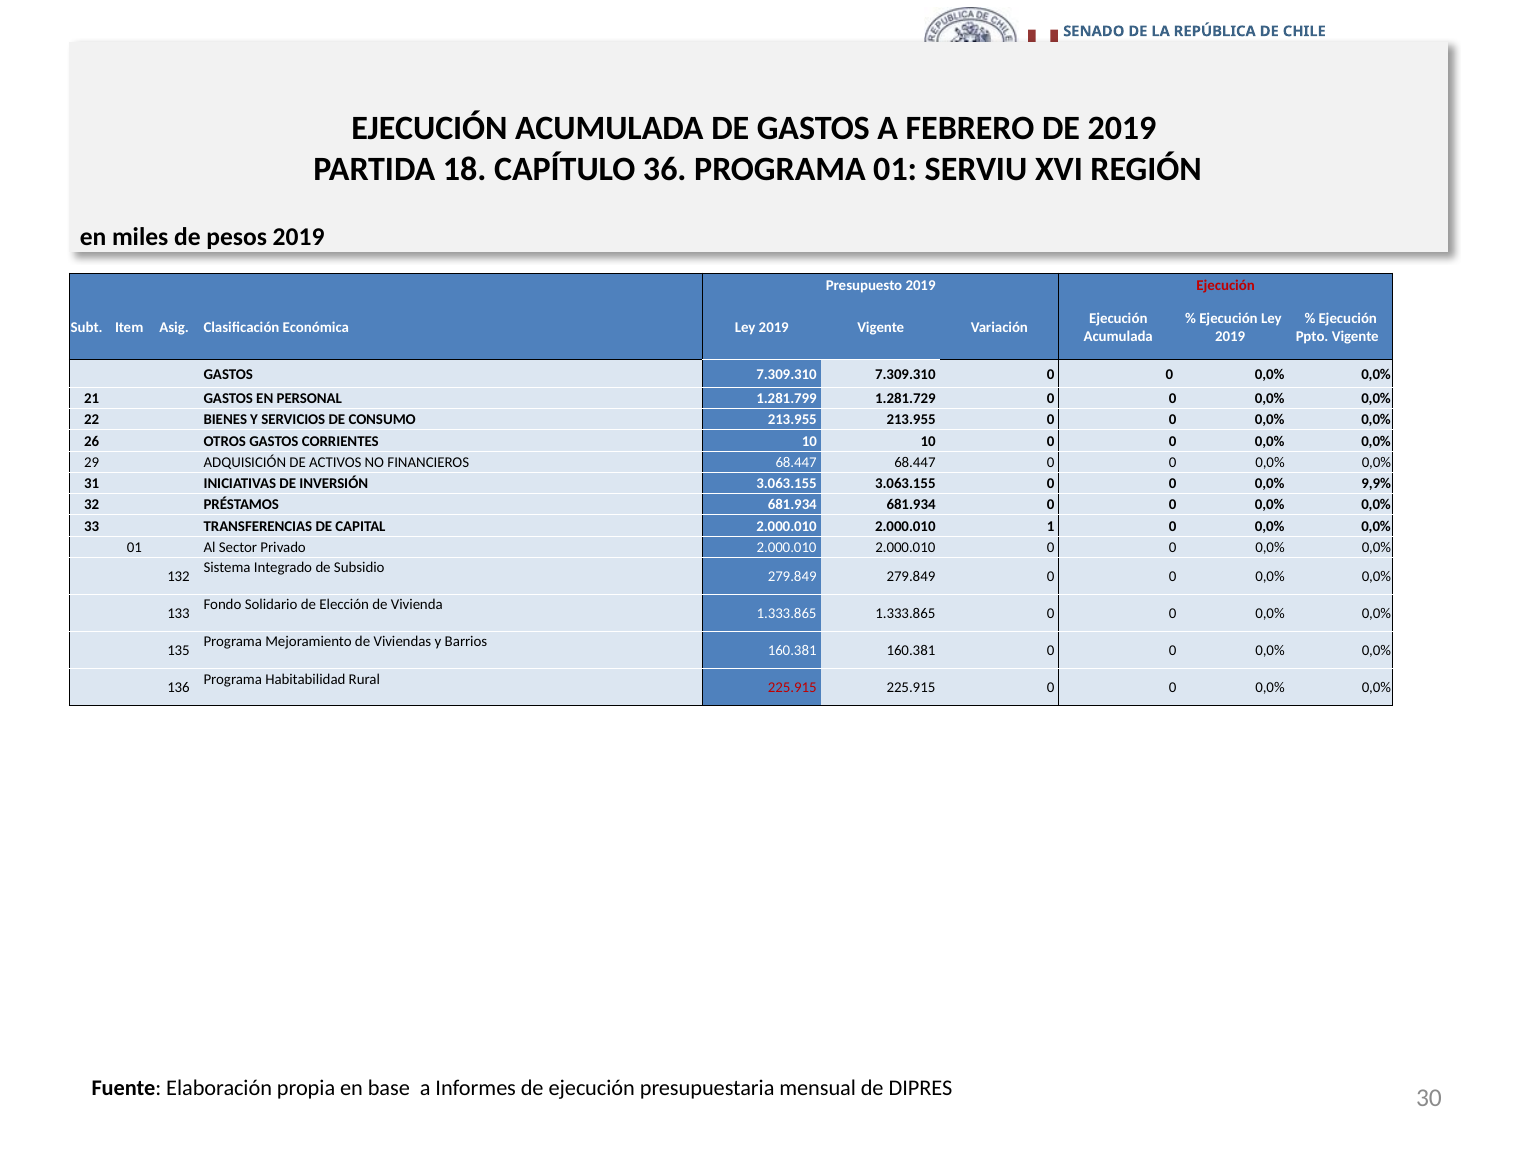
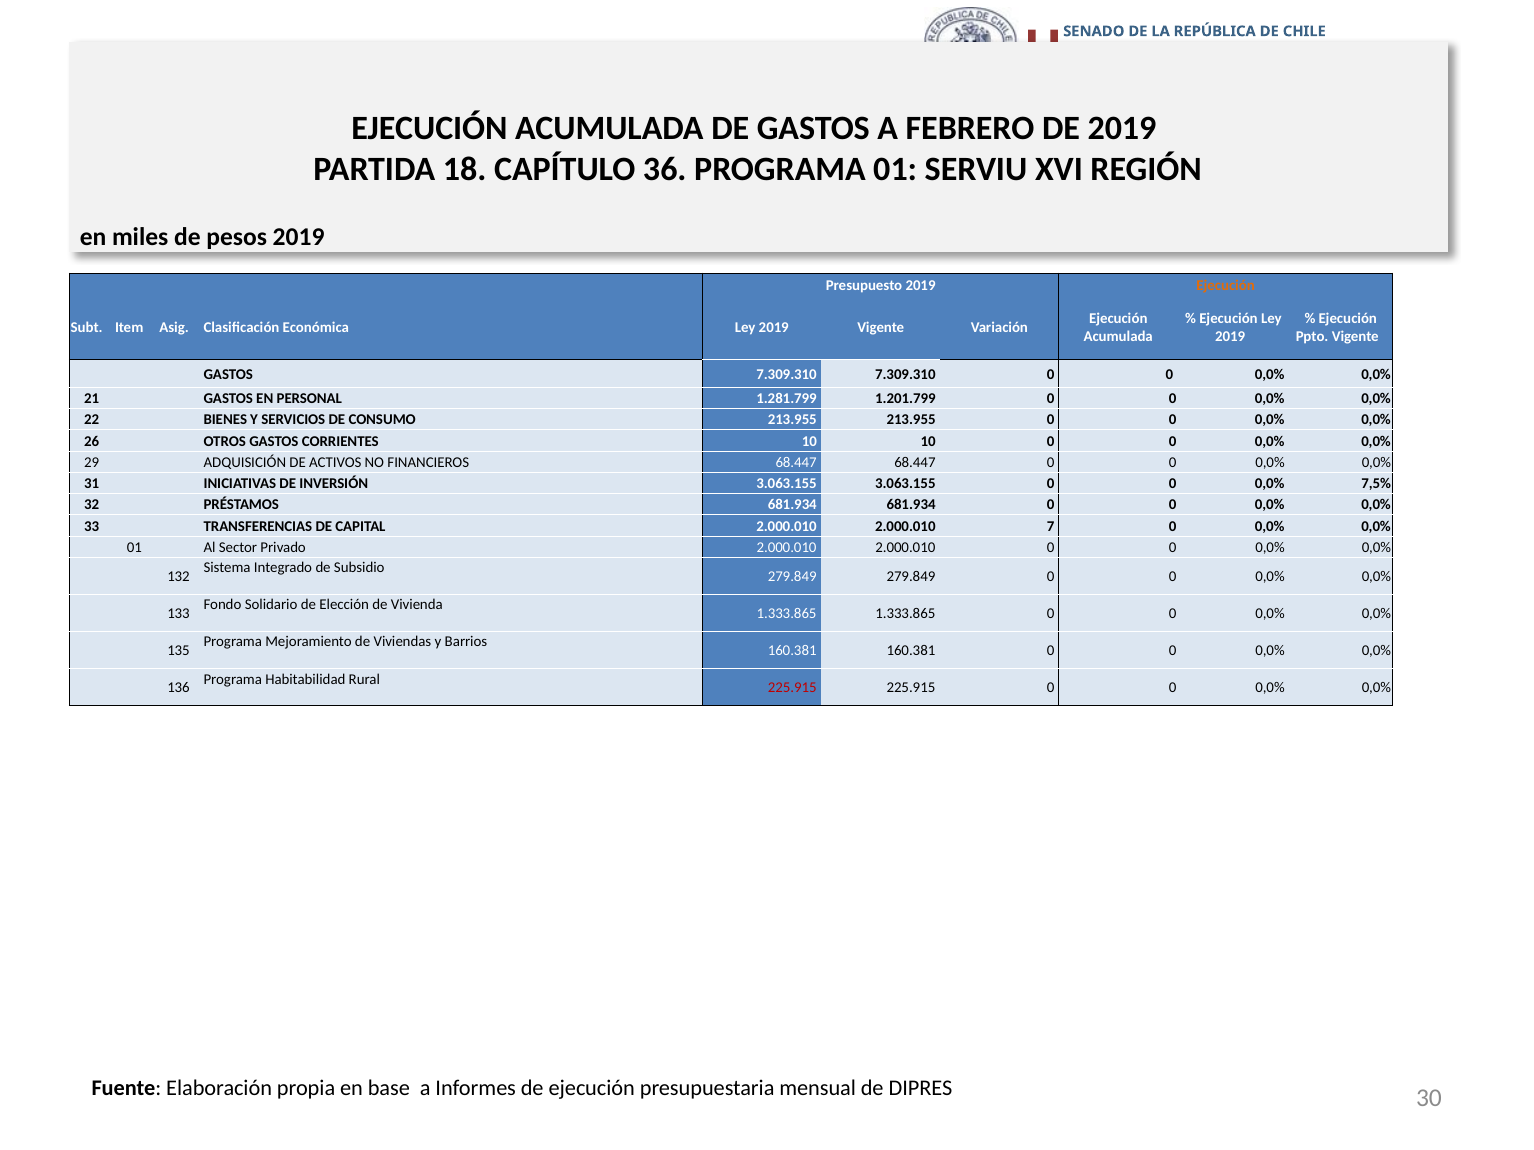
Ejecución colour: red -> orange (1226, 285)
1.281.729: 1.281.729 -> 1.201.799 (905, 399)
9,9%: 9,9% -> 7,5% (1376, 484)
1: 1 -> 7 (1051, 526)
